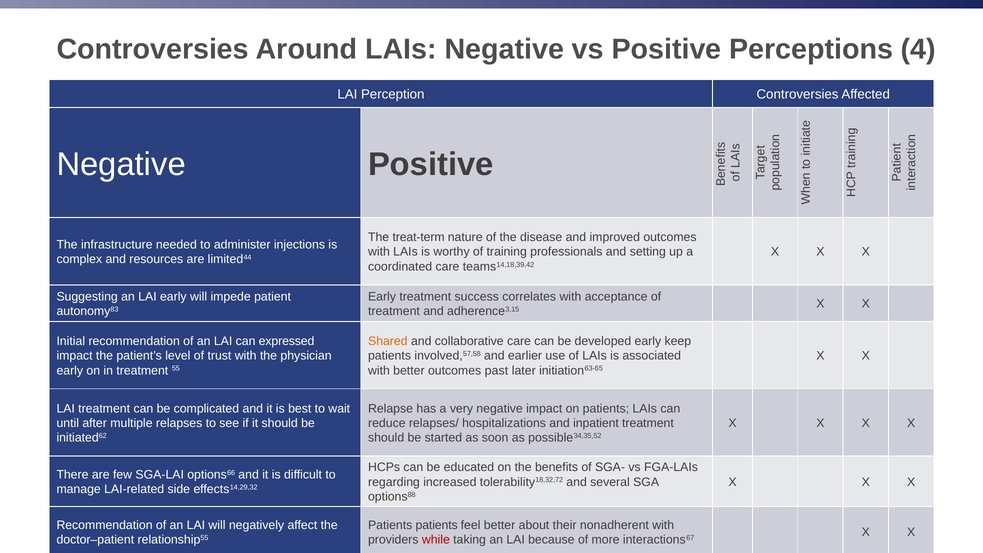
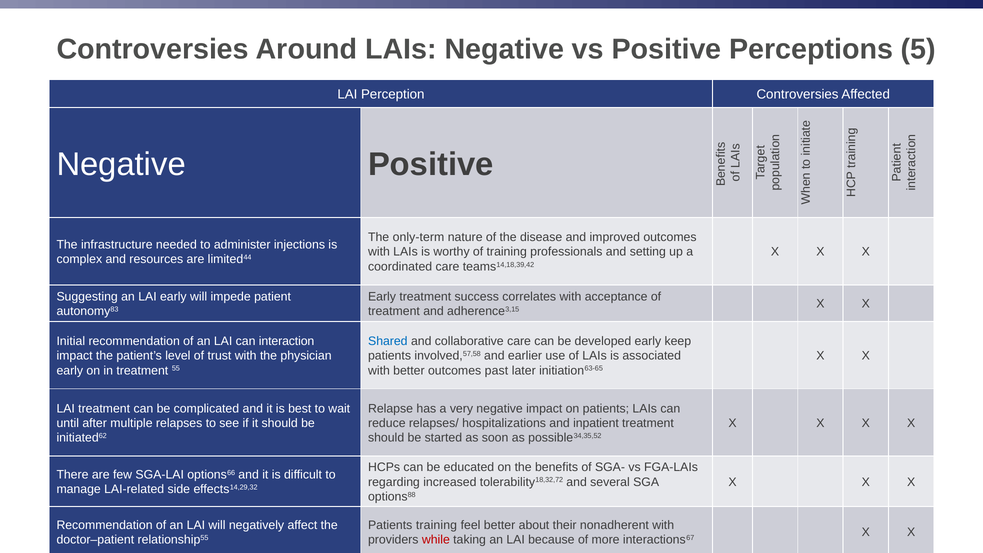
4: 4 -> 5 (918, 49)
treat-term: treat-term -> only-term (418, 237)
expressed: expressed -> interaction (287, 341)
Shared colour: orange -> blue (388, 341)
Patients patients: patients -> training (437, 525)
